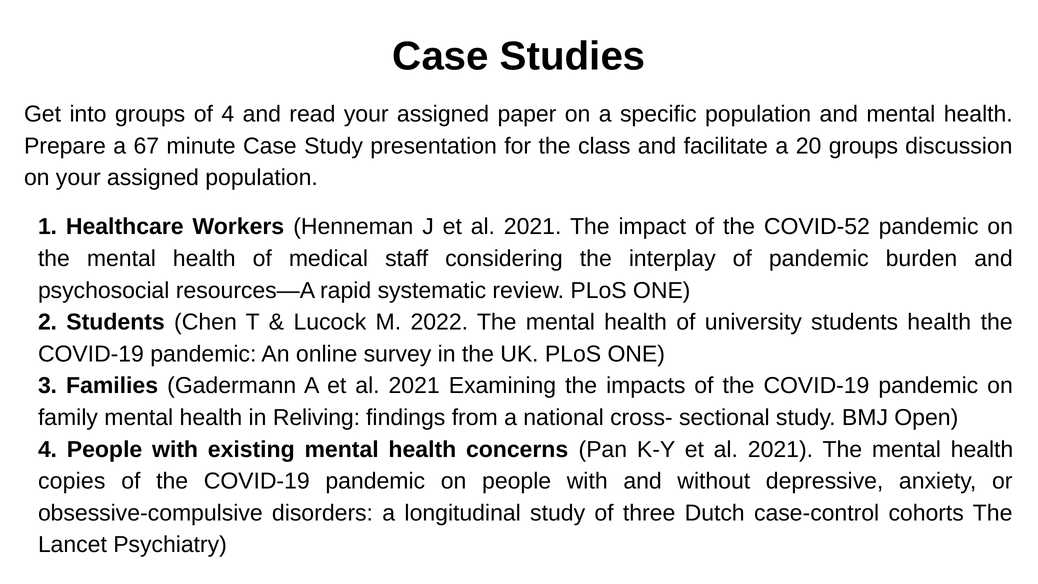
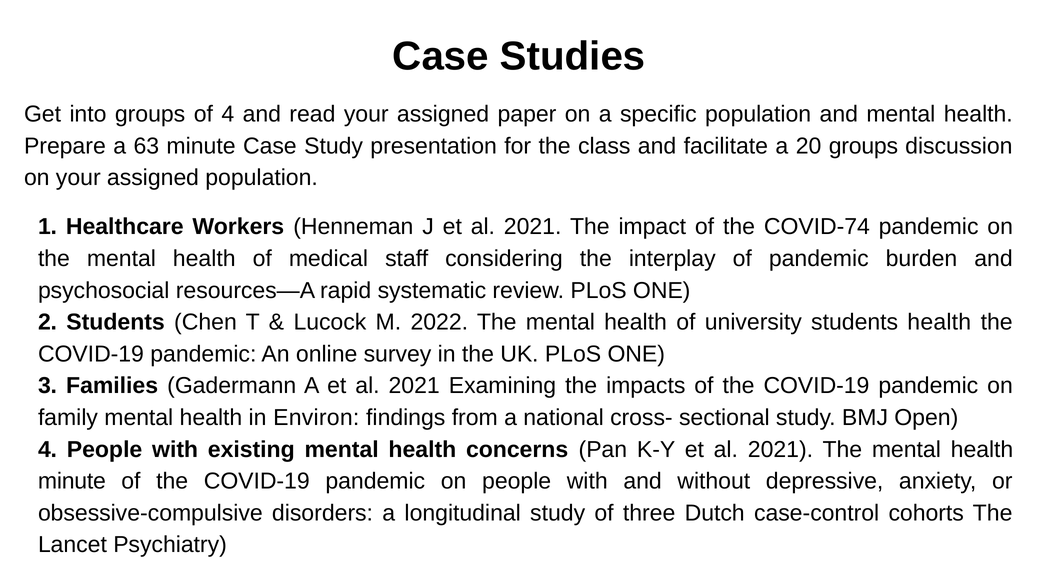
67: 67 -> 63 (146, 146)
COVID-52: COVID-52 -> COVID-74 (817, 227)
Reliving: Reliving -> Environ (316, 418)
copies: copies -> minute (72, 481)
